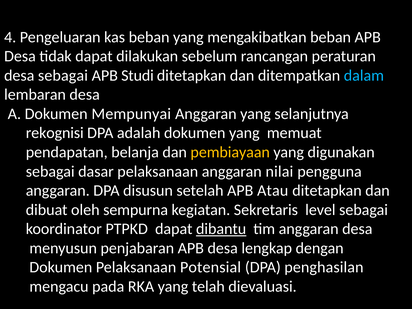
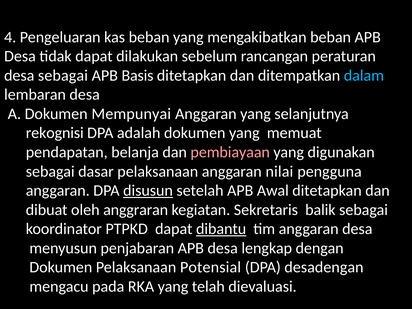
Studi: Studi -> Basis (137, 75)
pembiayaan colour: yellow -> pink (230, 152)
disusun underline: none -> present (148, 191)
Atau: Atau -> Awal (273, 191)
sempurna: sempurna -> anggraran (136, 210)
level: level -> balik (320, 210)
penghasilan: penghasilan -> desadengan (324, 267)
